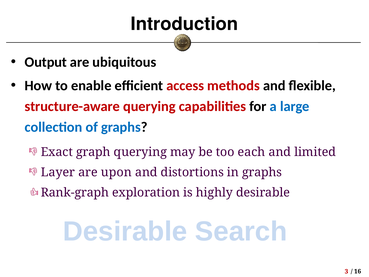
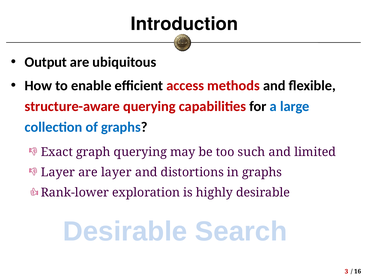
each: each -> such (251, 152)
are upon: upon -> layer (116, 172)
Rank-graph: Rank-graph -> Rank-lower (75, 192)
